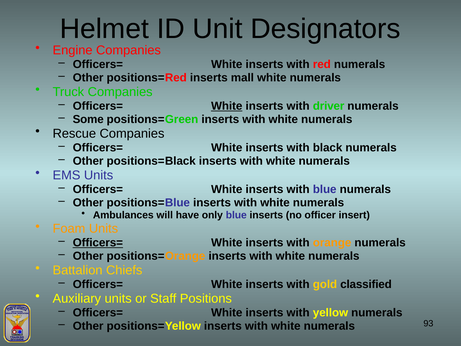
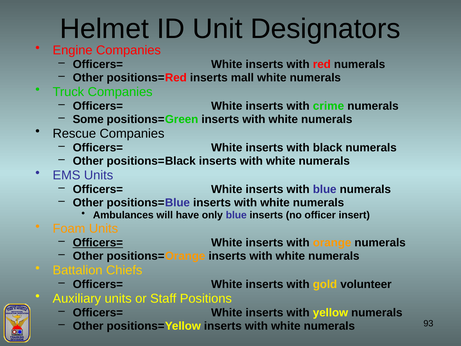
White underline: present -> none (227, 106)
driver: driver -> crime (328, 106)
classified: classified -> volunteer (366, 284)
